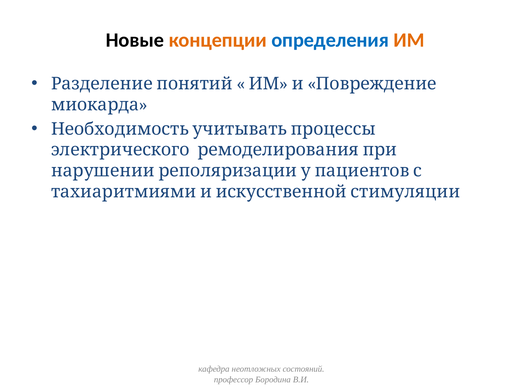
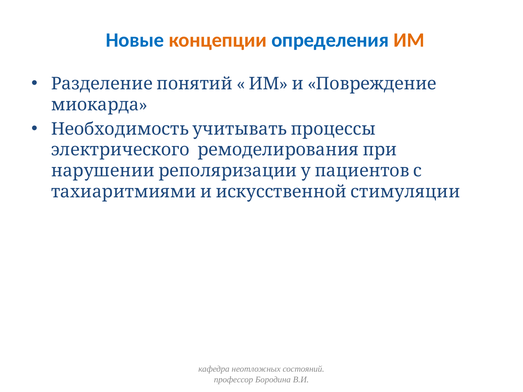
Новые colour: black -> blue (135, 40)
